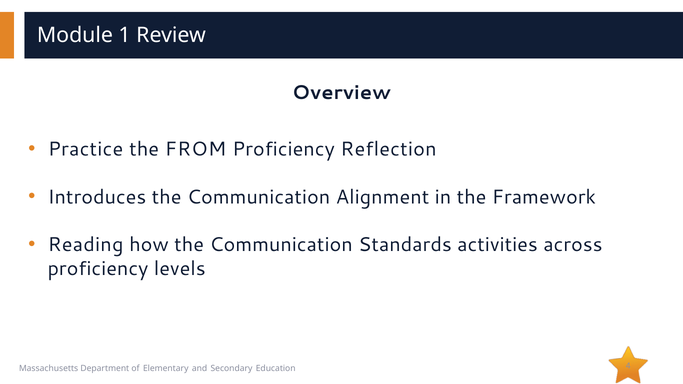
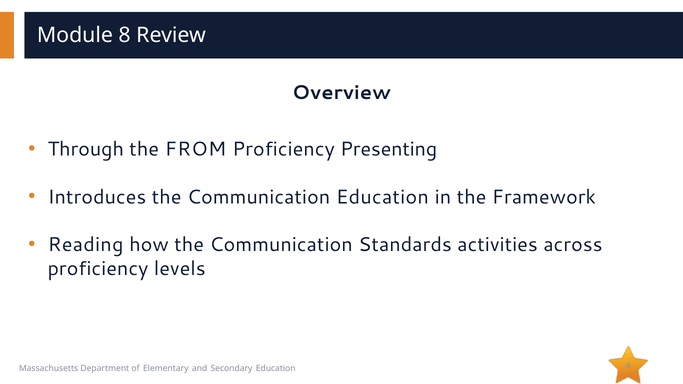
1: 1 -> 8 (125, 35)
Practice: Practice -> Through (86, 149)
Reflection: Reflection -> Presenting (389, 149)
Communication Alignment: Alignment -> Education (382, 197)
